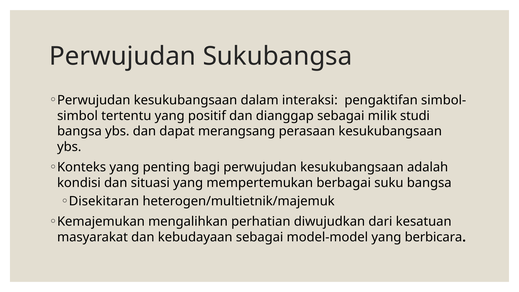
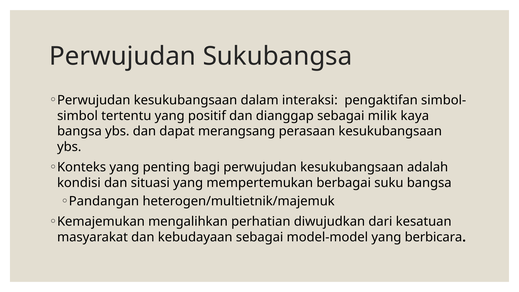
studi: studi -> kaya (415, 116)
Disekitaran: Disekitaran -> Pandangan (104, 201)
